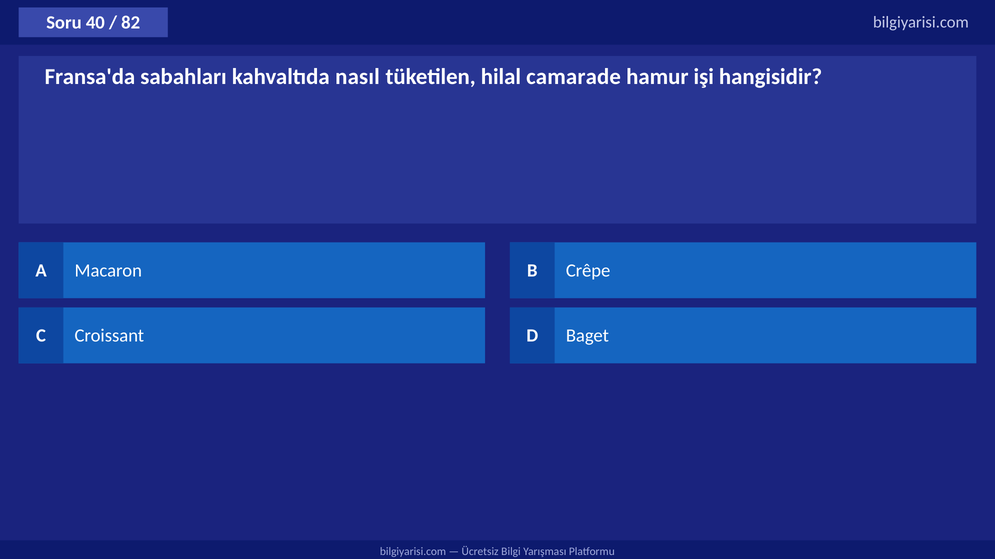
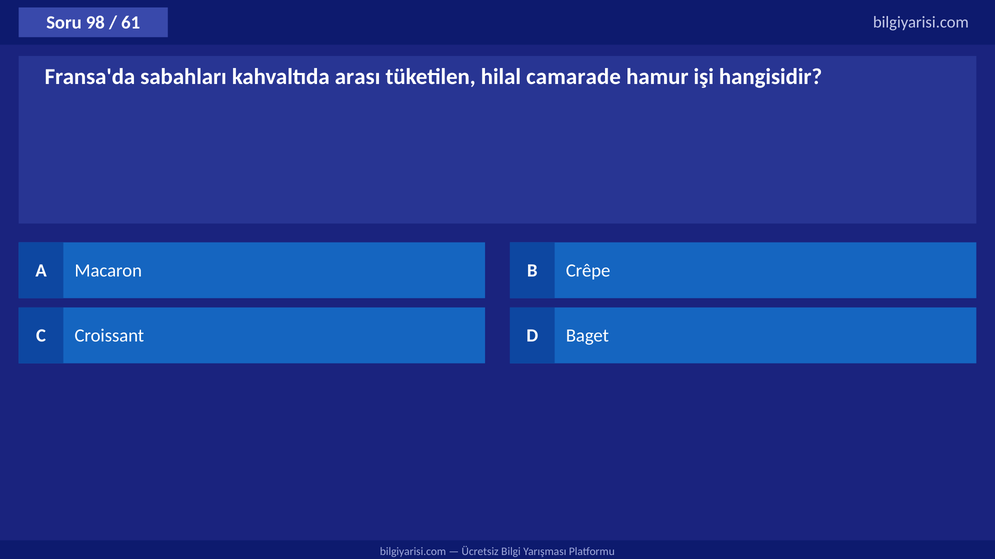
40: 40 -> 98 (95, 23)
82: 82 -> 61 (131, 23)
nasıl: nasıl -> arası (358, 77)
